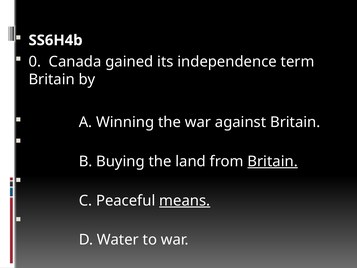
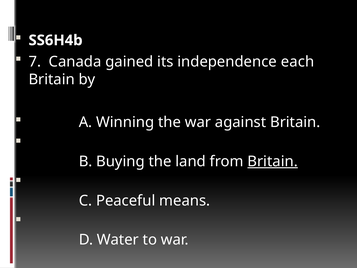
0: 0 -> 7 (35, 62)
term: term -> each (298, 62)
means underline: present -> none (185, 200)
